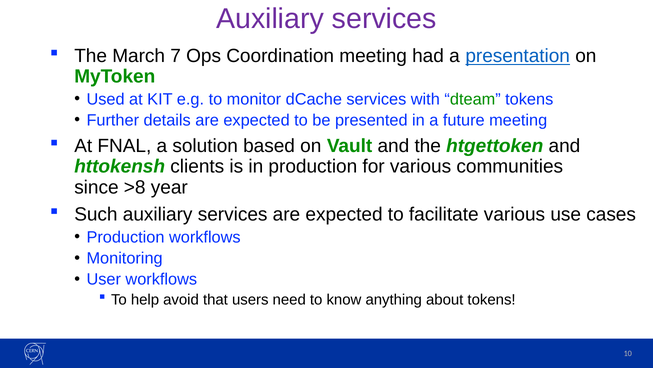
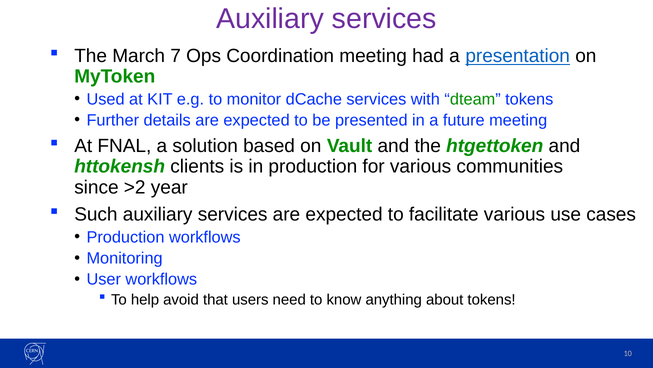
>8: >8 -> >2 (135, 187)
